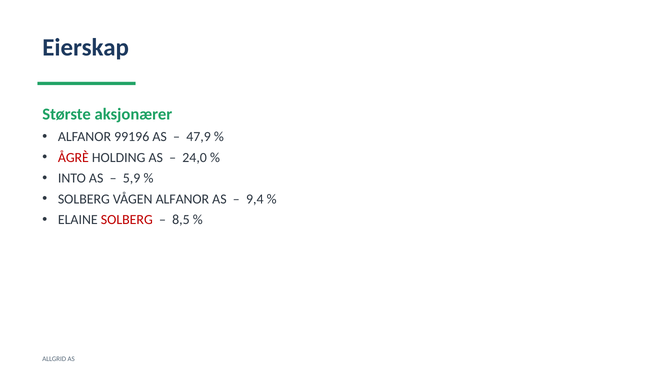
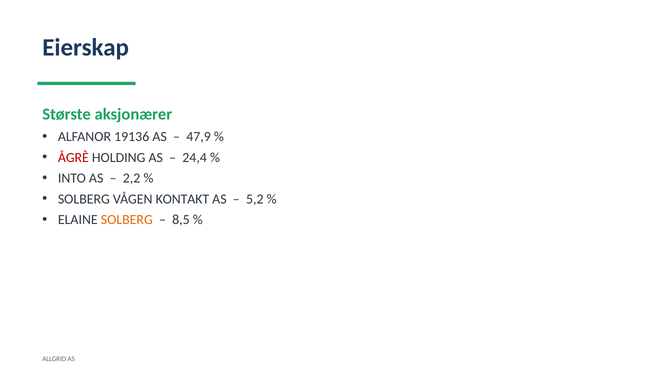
99196: 99196 -> 19136 (132, 137)
24,0: 24,0 -> 24,4 (195, 158)
5,9: 5,9 -> 2,2 (132, 178)
VÅGEN ALFANOR: ALFANOR -> KONTAKT (182, 199)
9,4: 9,4 -> 5,2 (255, 199)
SOLBERG colour: red -> orange (127, 220)
